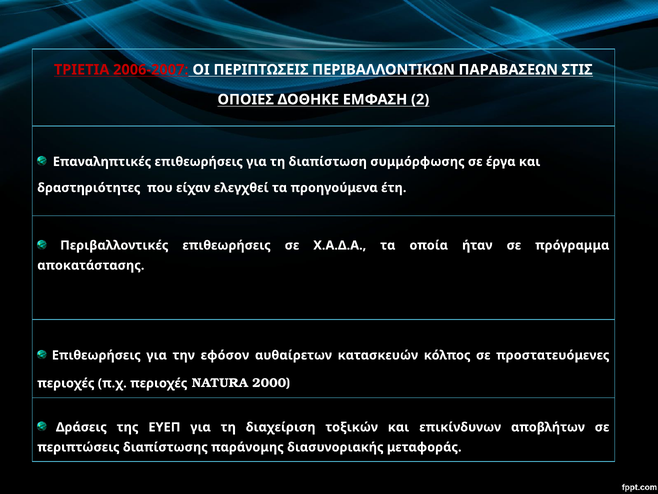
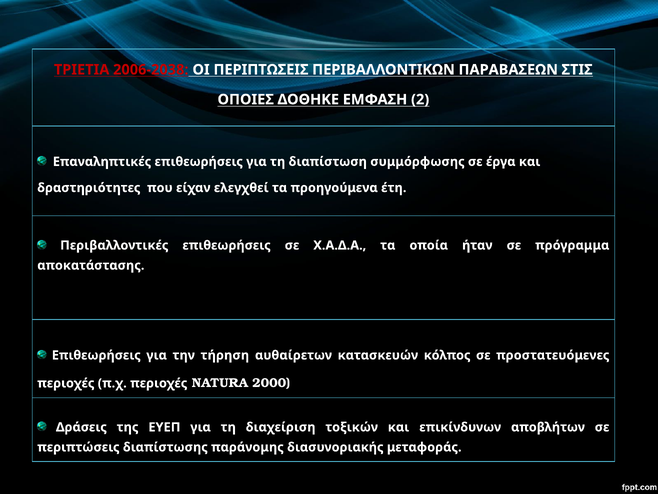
2006-2007: 2006-2007 -> 2006-2038 (151, 70)
εφόσον: εφόσον -> τήρηση (225, 355)
